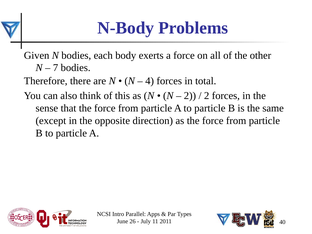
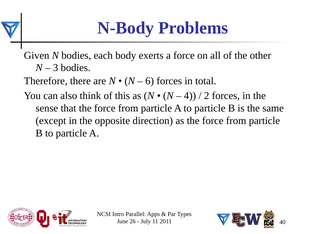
7: 7 -> 3 (56, 68)
4: 4 -> 6 (150, 81)
2: 2 -> 4 (190, 96)
